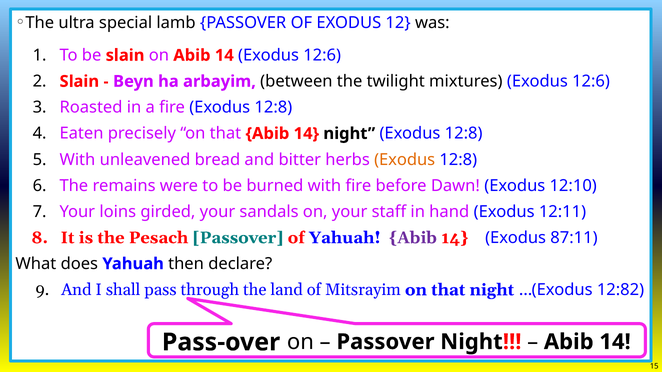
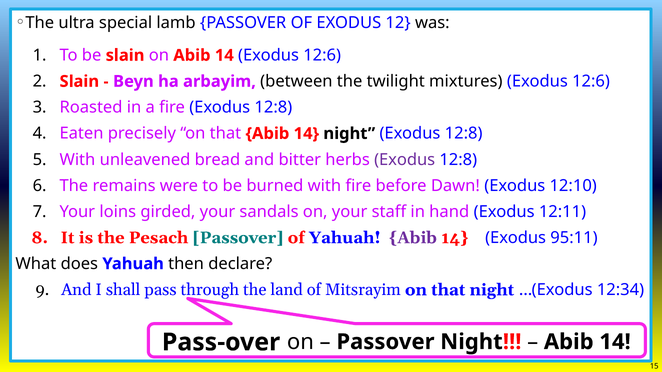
Exodus colour: orange -> purple (405, 160)
87:11: 87:11 -> 95:11 (574, 238)
12:82: 12:82 -> 12:34 (621, 290)
